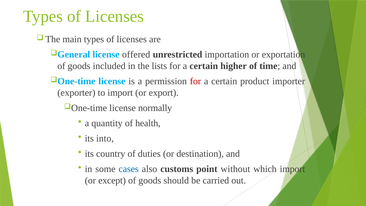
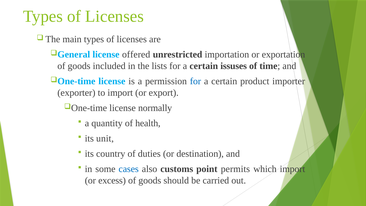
higher: higher -> issuses (234, 66)
for colour: red -> blue (195, 81)
into: into -> unit (105, 138)
without: without -> permits (235, 169)
except: except -> excess (112, 180)
